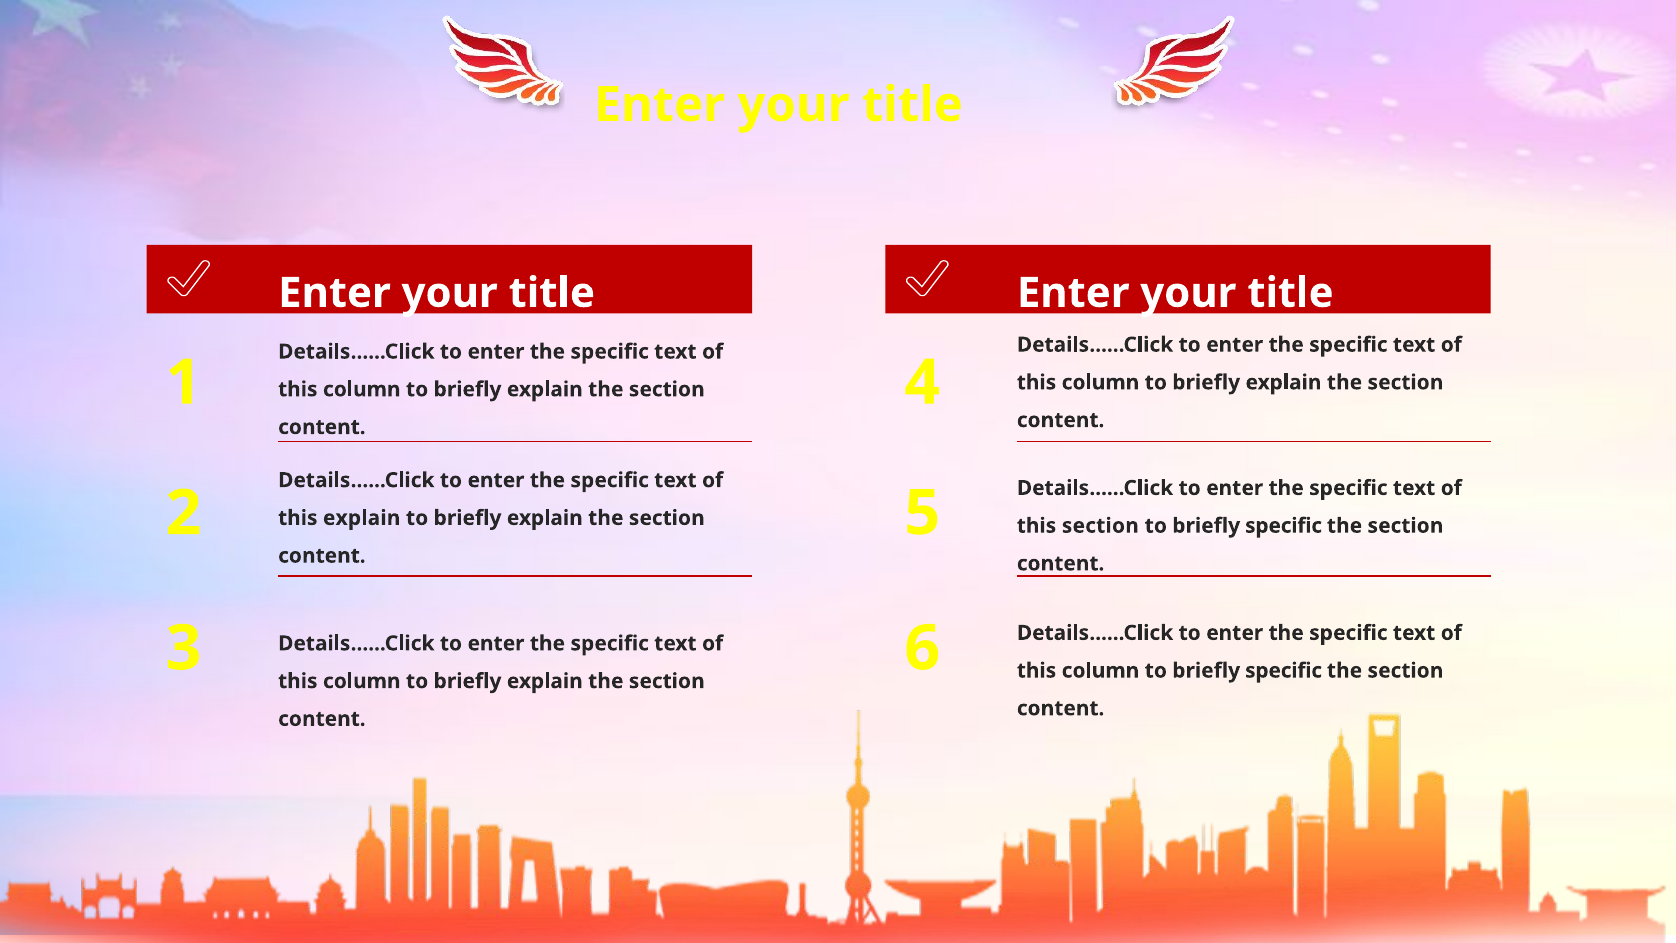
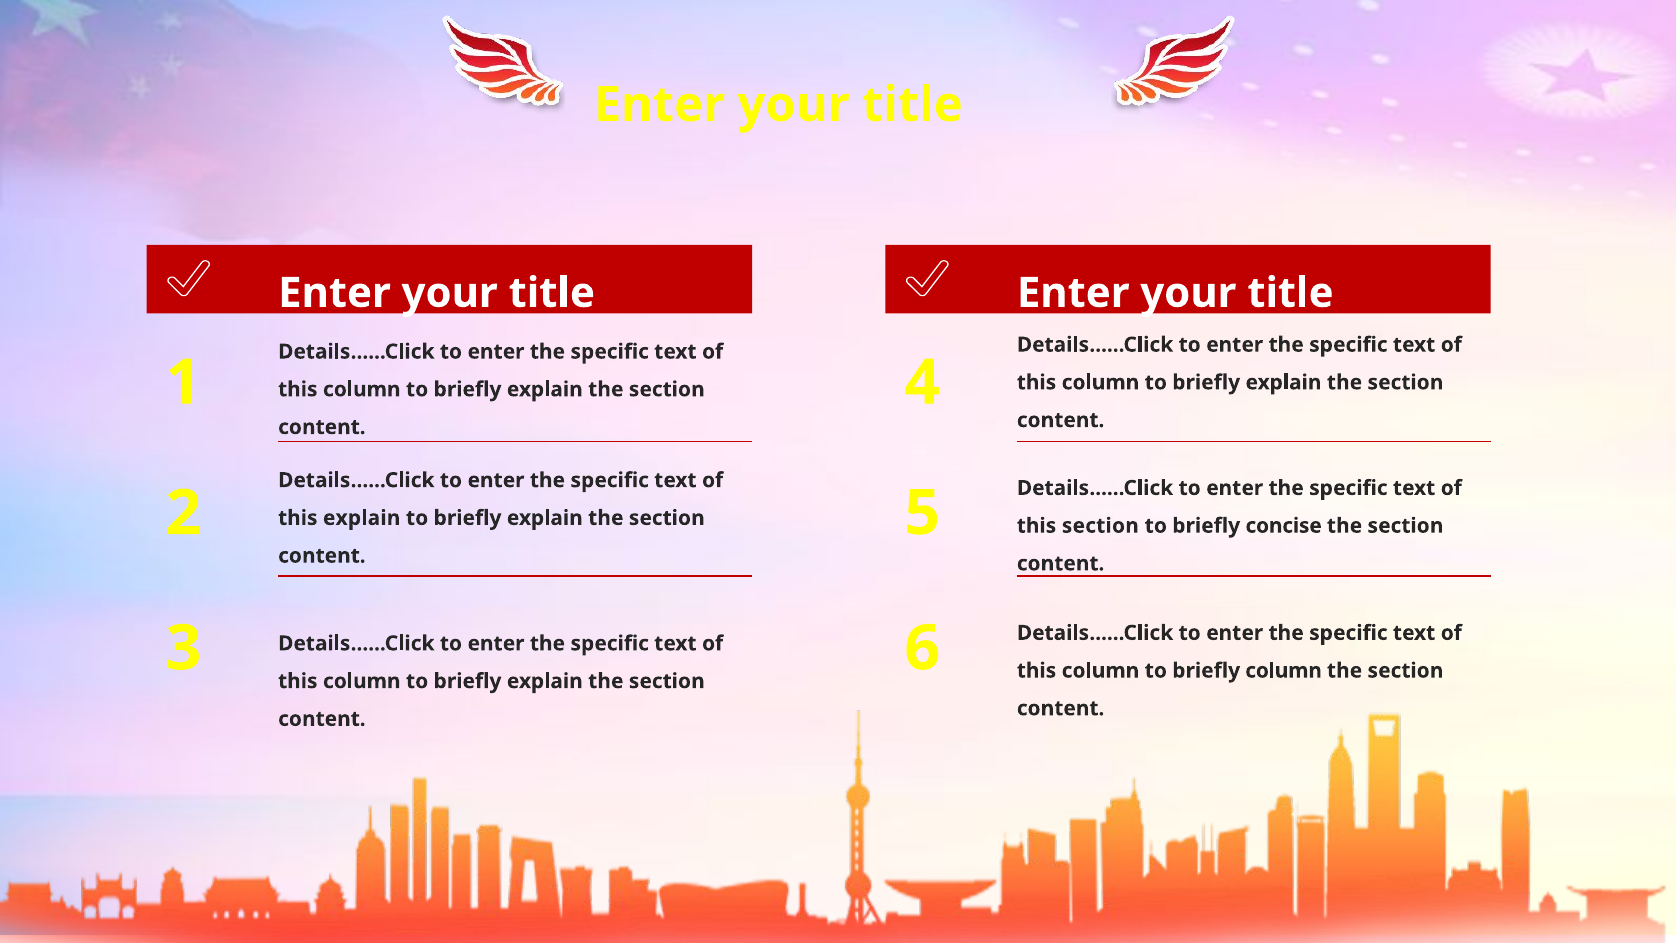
specific: specific -> concise (1284, 526)
column to briefly specific: specific -> column (1284, 670)
